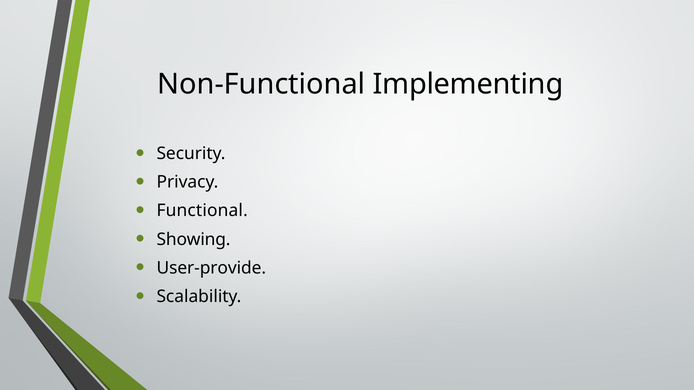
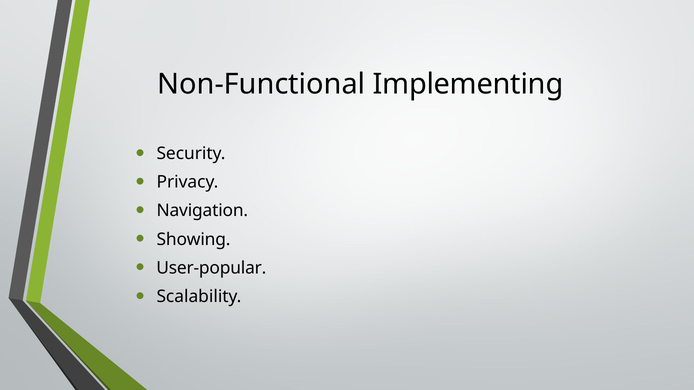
Functional: Functional -> Navigation (202, 211)
User-provide: User-provide -> User-popular (211, 268)
